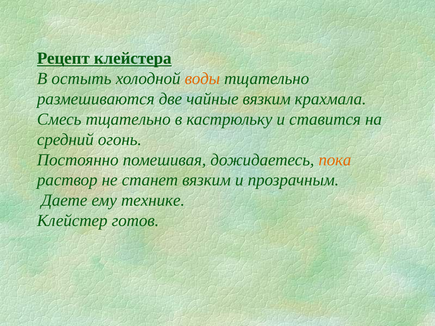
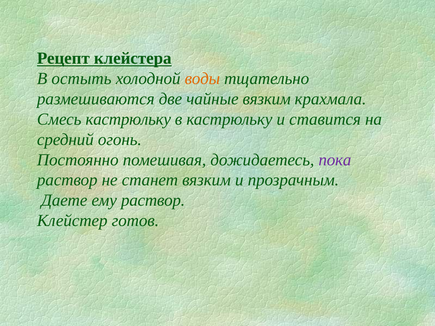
Смесь тщательно: тщательно -> кастрюльку (128, 119)
пока colour: orange -> purple (335, 160)
ему технике: технике -> раствор (153, 201)
